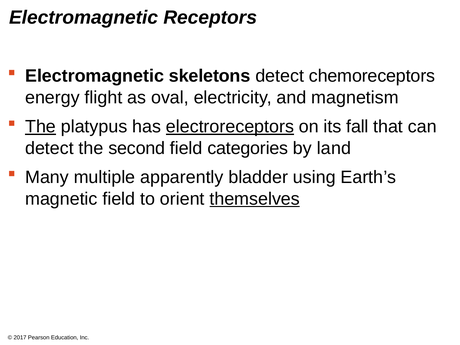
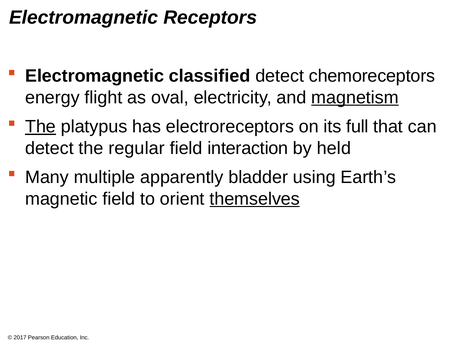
skeletons: skeletons -> classified (210, 76)
magnetism underline: none -> present (355, 98)
electroreceptors underline: present -> none (230, 127)
fall: fall -> full (357, 127)
second: second -> regular (137, 148)
categories: categories -> interaction (248, 148)
land: land -> held (334, 148)
